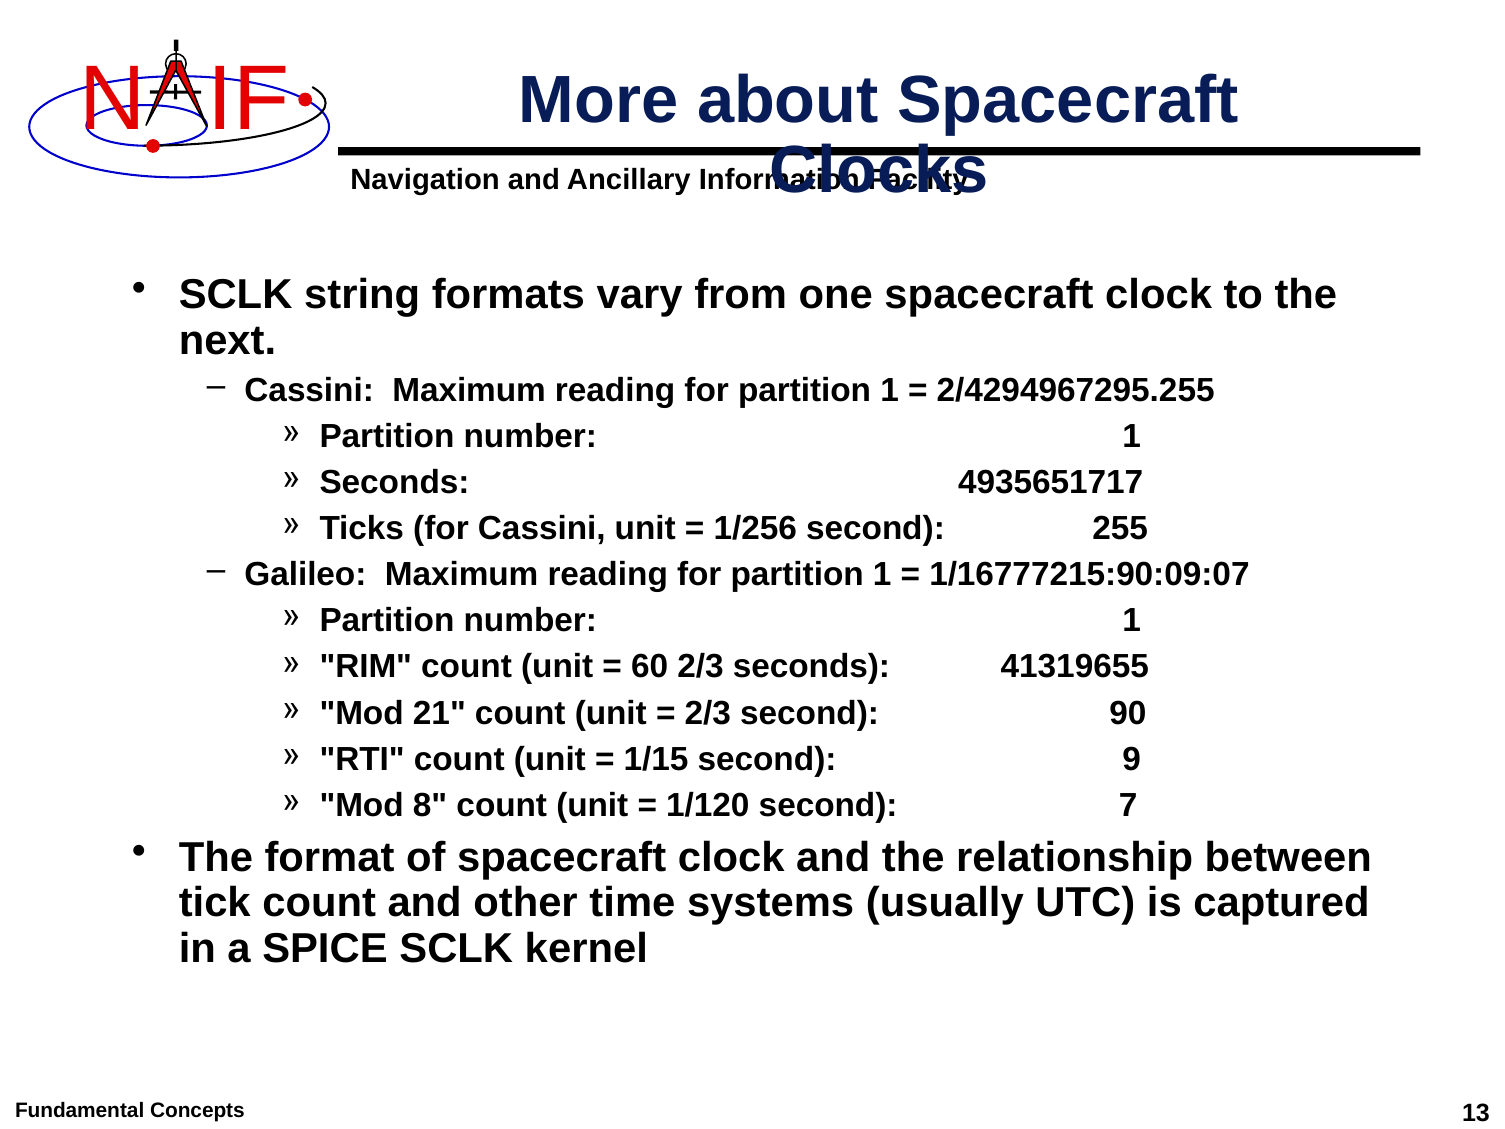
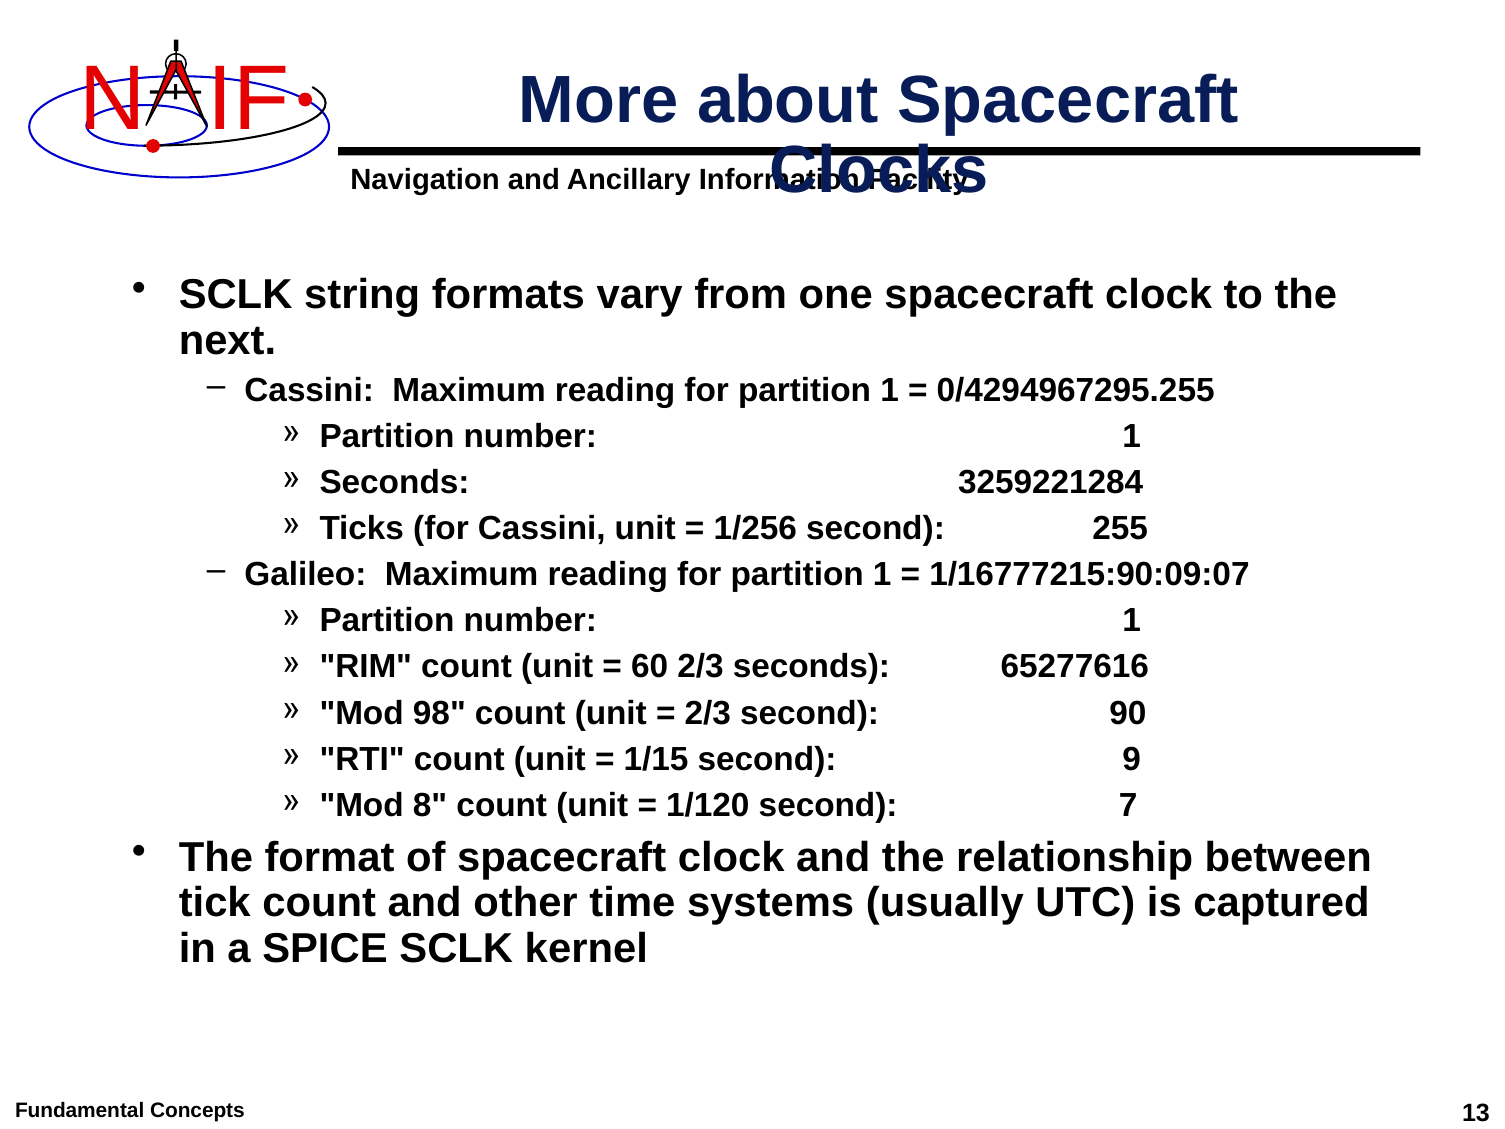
2/4294967295.255: 2/4294967295.255 -> 0/4294967295.255 (1076, 391)
4935651717: 4935651717 -> 3259221284 (1051, 483)
41319655: 41319655 -> 65277616 (1075, 667)
21: 21 -> 98 (439, 713)
